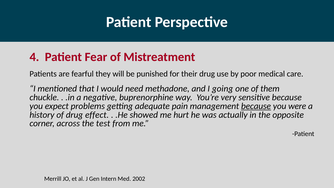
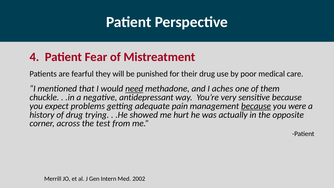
need underline: none -> present (134, 89)
going: going -> aches (223, 89)
buprenorphine: buprenorphine -> antidepressant (146, 97)
effect: effect -> trying (97, 115)
